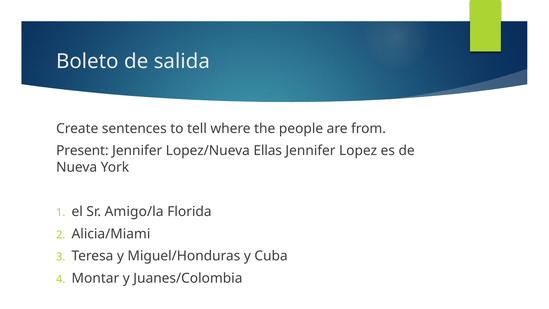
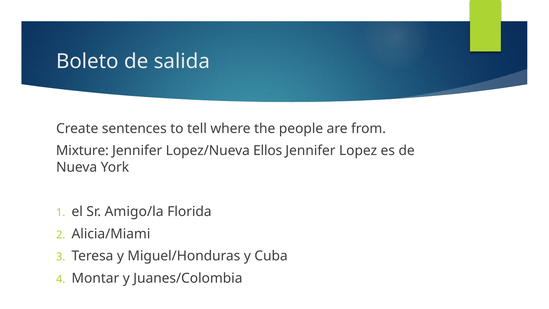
Present: Present -> Mixture (82, 151)
Ellas: Ellas -> Ellos (268, 151)
